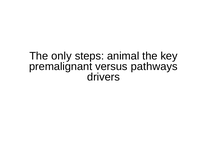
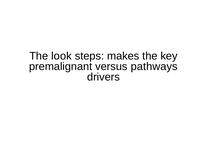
only: only -> look (61, 56)
animal: animal -> makes (123, 56)
